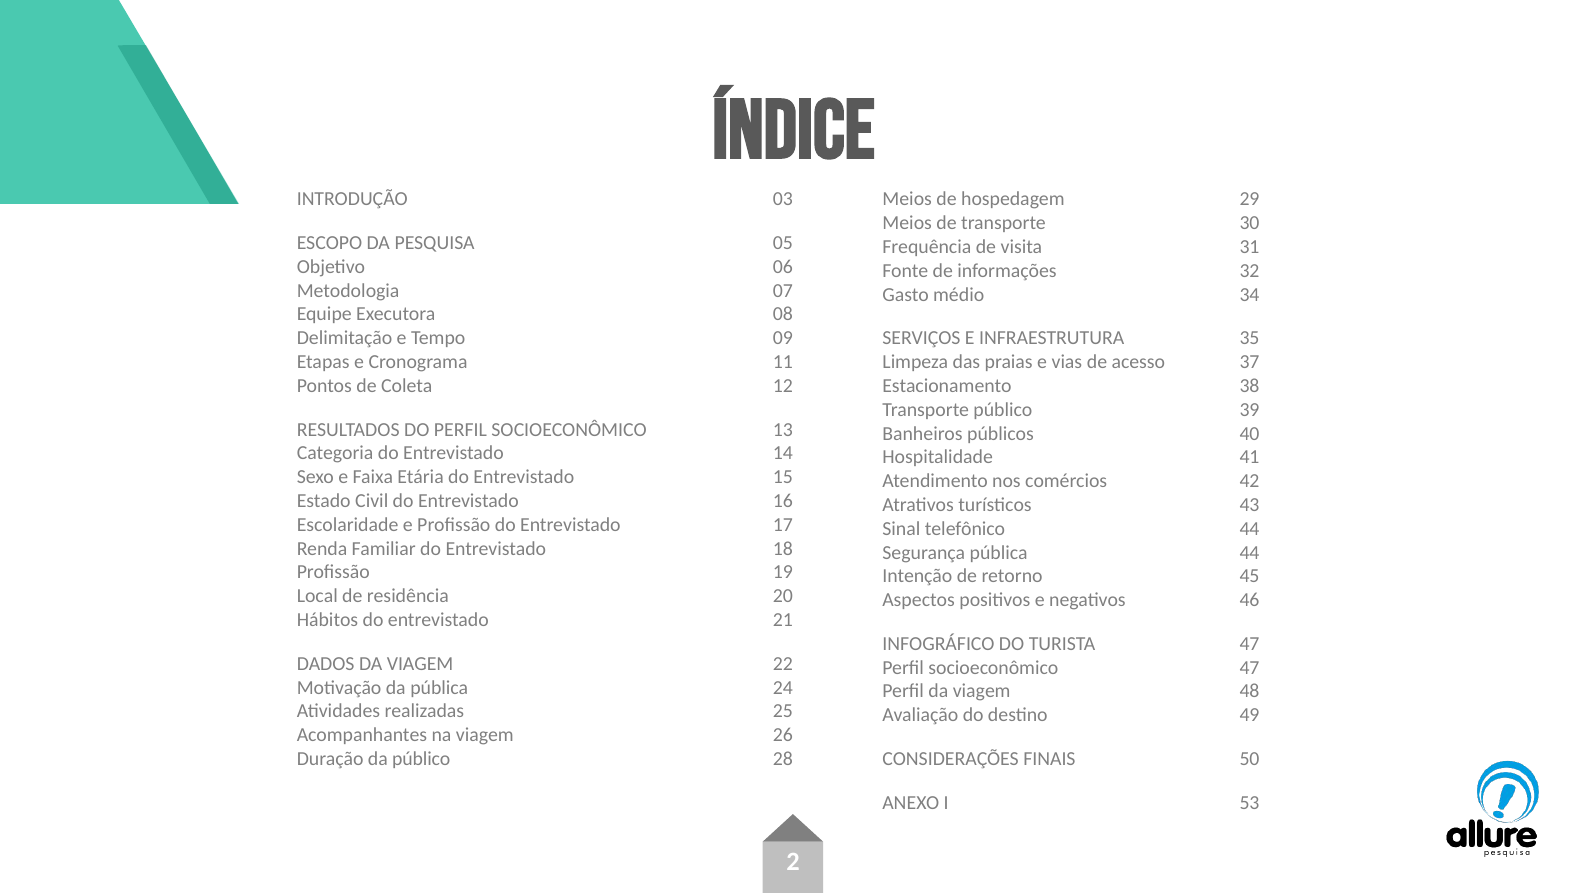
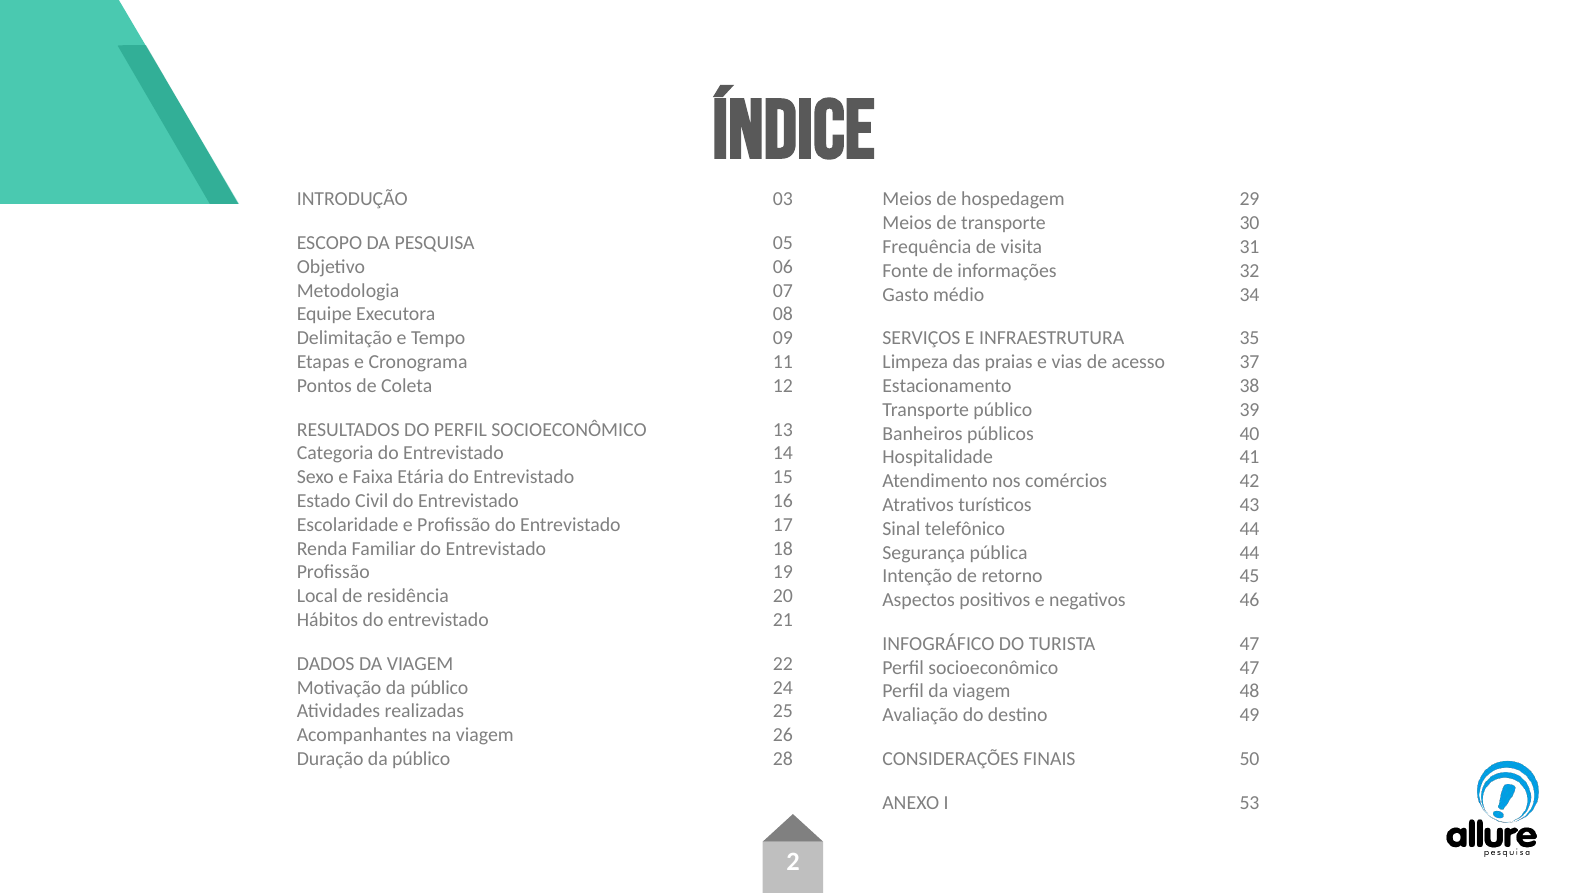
Motivação da pública: pública -> público (439, 687)
